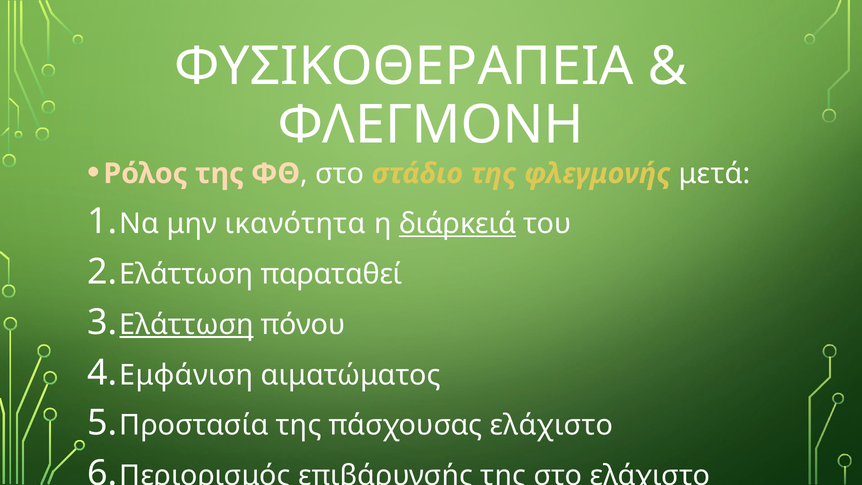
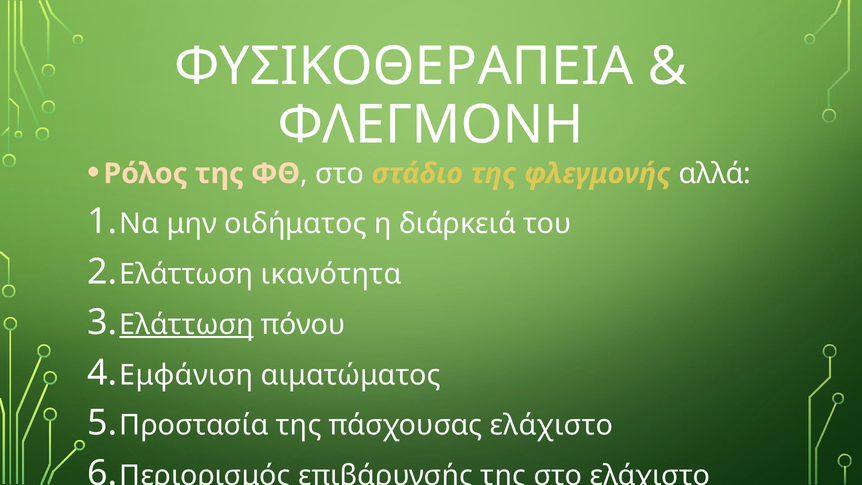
μετά: μετά -> αλλά (715, 174)
ικανότητα: ικανότητα -> οιδήματος (295, 224)
διάρκειά underline: present -> none (457, 224)
παραταθεί: παραταθεί -> ικανότητα (331, 274)
